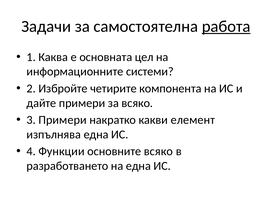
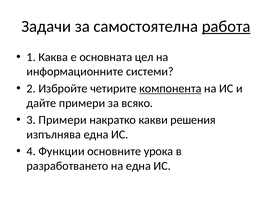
компонента underline: none -> present (170, 89)
елемент: елемент -> решения (193, 120)
основните всяко: всяко -> урока (158, 151)
